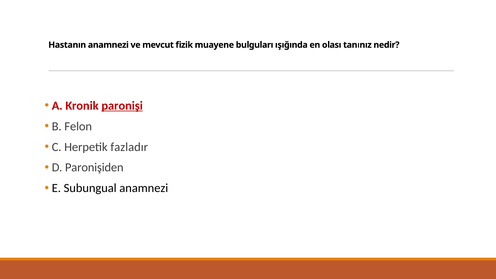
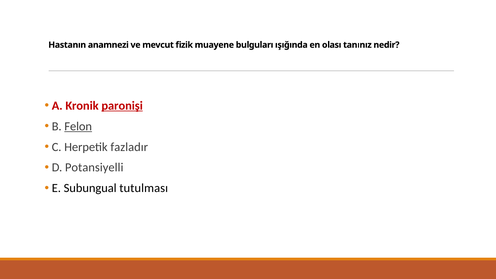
Felon underline: none -> present (78, 126)
Paronişiden: Paronişiden -> Potansiyelli (94, 168)
Subungual anamnezi: anamnezi -> tutulması (144, 188)
